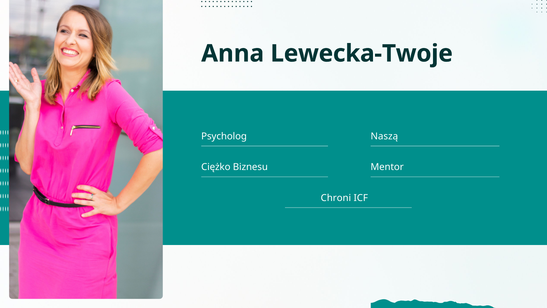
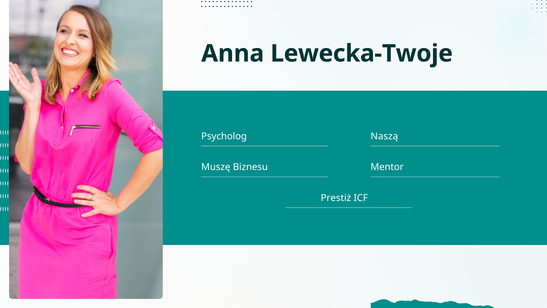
Ciężko: Ciężko -> Muszę (216, 167)
Chroni: Chroni -> Prestiż (336, 198)
